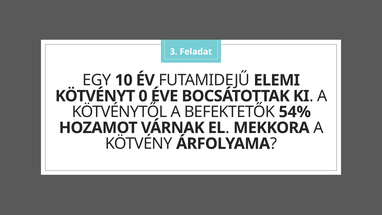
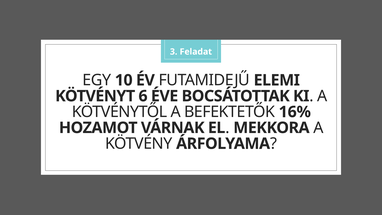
0: 0 -> 6 (143, 96)
54%: 54% -> 16% (295, 112)
